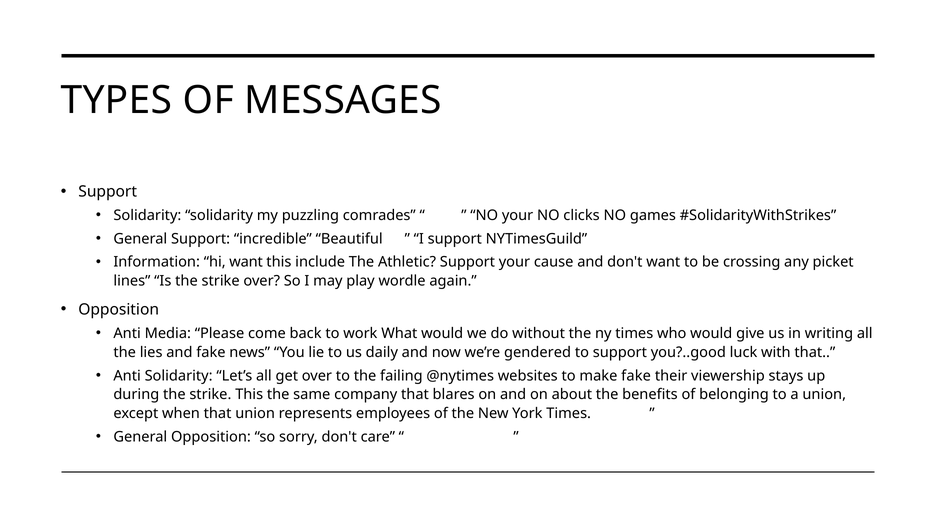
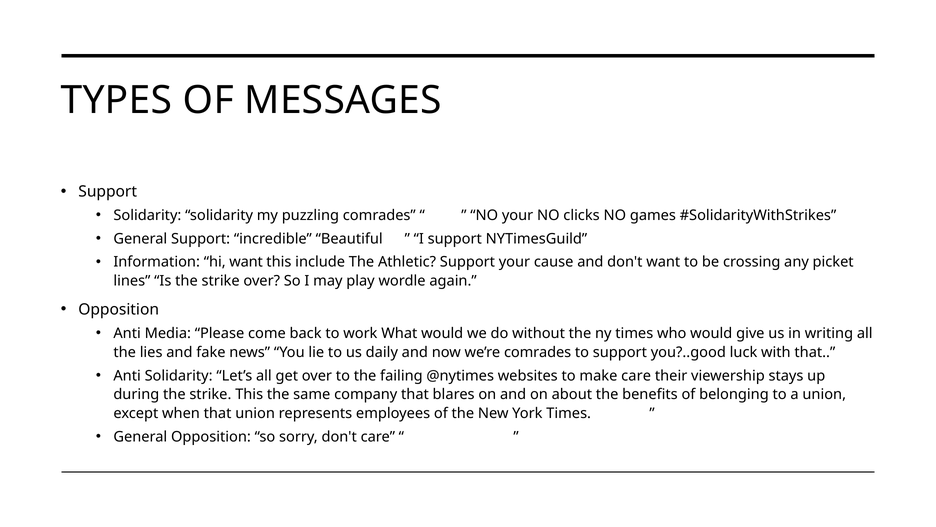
we’re gendered: gendered -> comrades (538, 352)
make fake: fake -> care (636, 375)
